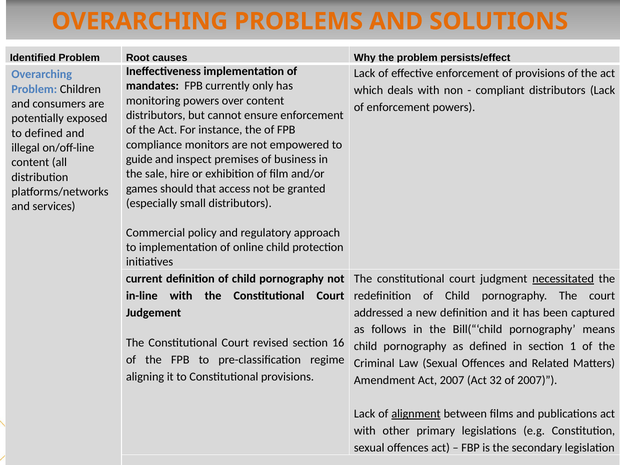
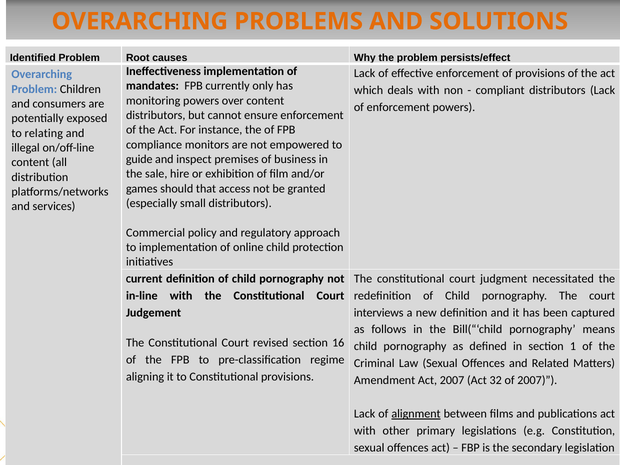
to defined: defined -> relating (44, 133)
necessitated underline: present -> none (563, 279)
addressed: addressed -> interviews (379, 313)
